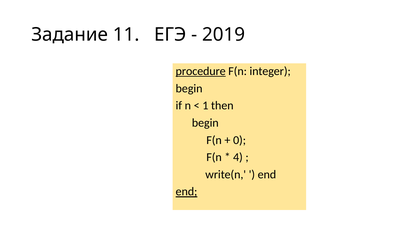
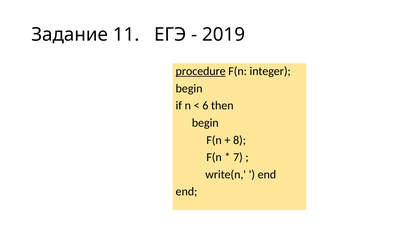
1: 1 -> 6 (205, 106)
0: 0 -> 8 (240, 140)
4: 4 -> 7 (238, 157)
end underline: present -> none (186, 191)
